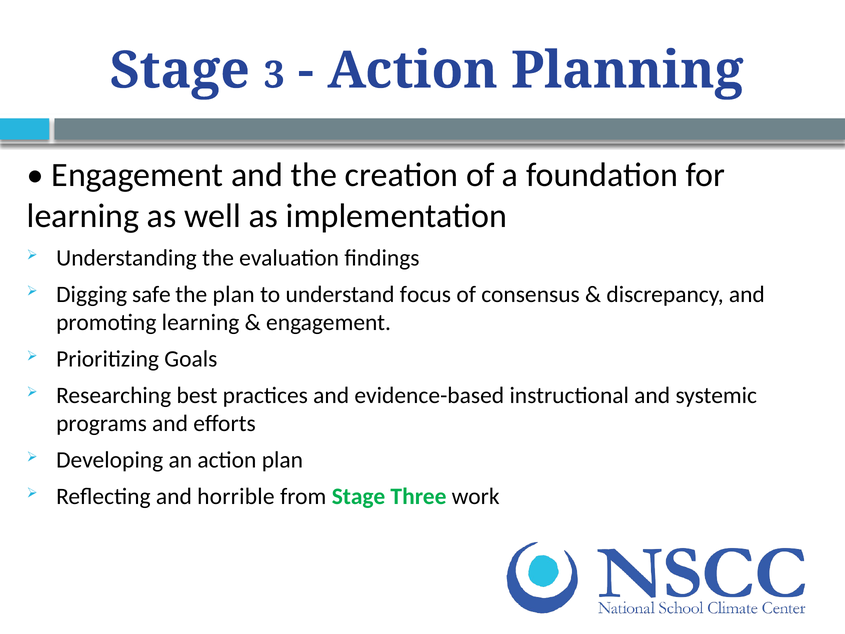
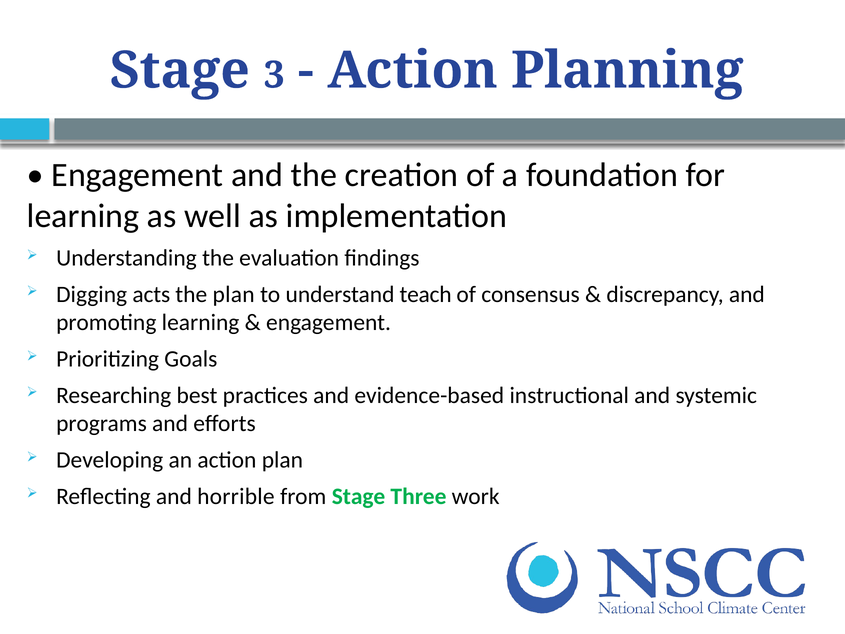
safe: safe -> acts (151, 294)
focus: focus -> teach (426, 294)
